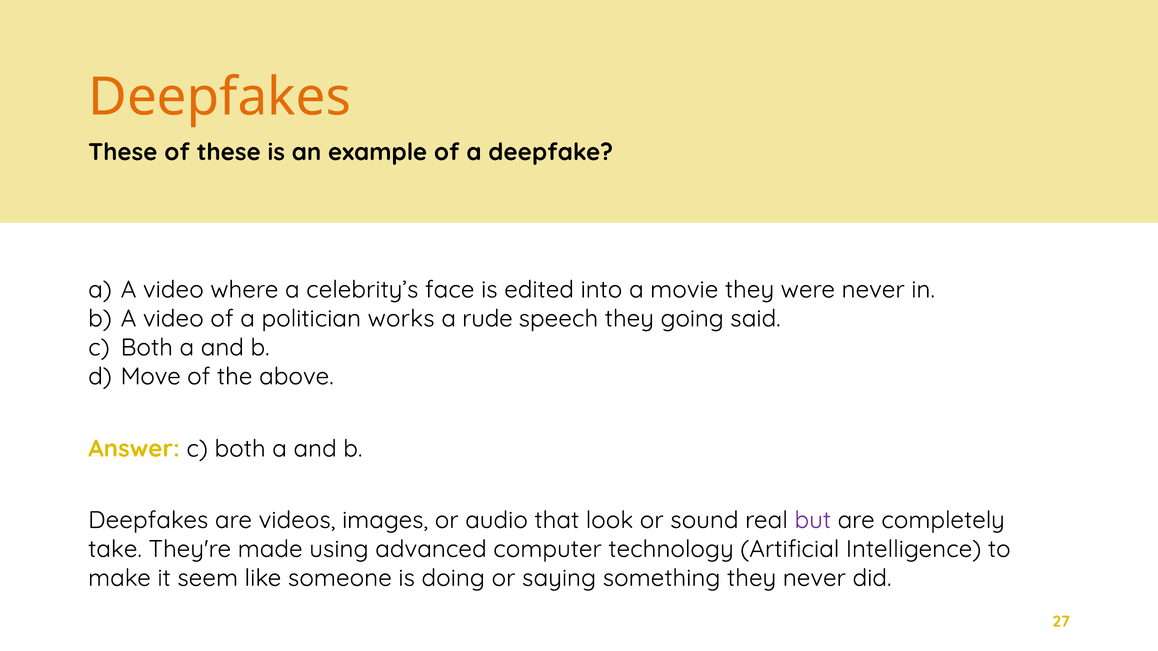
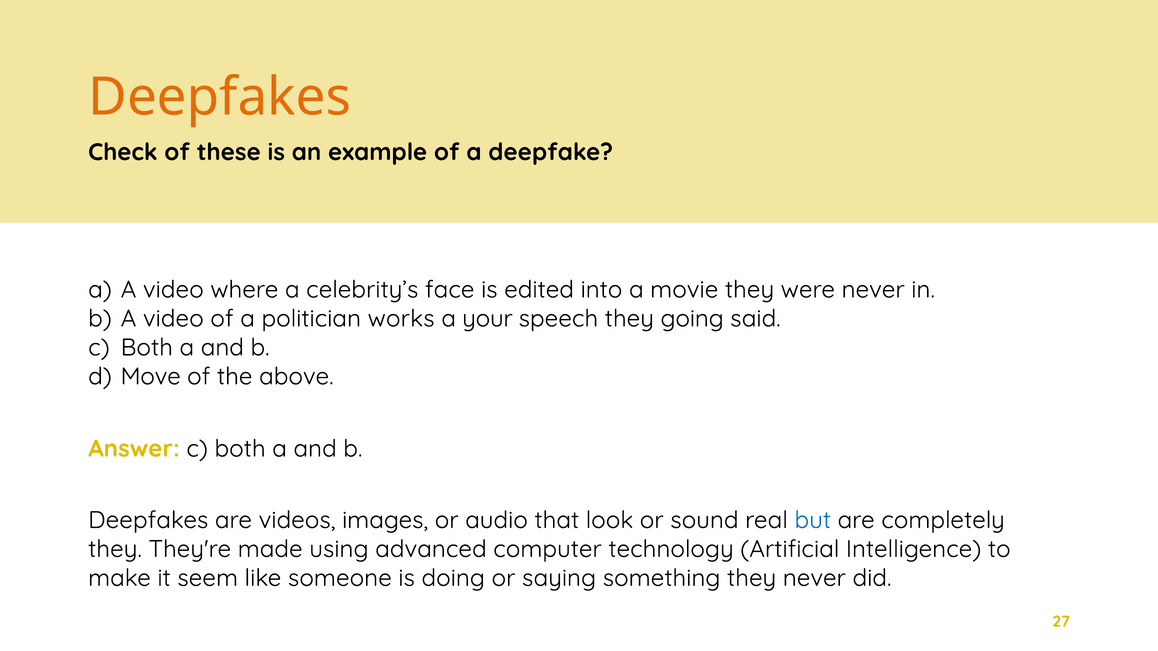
These: These -> Check (123, 152)
rude: rude -> your (487, 319)
but colour: purple -> blue (813, 520)
take: take -> they (115, 549)
